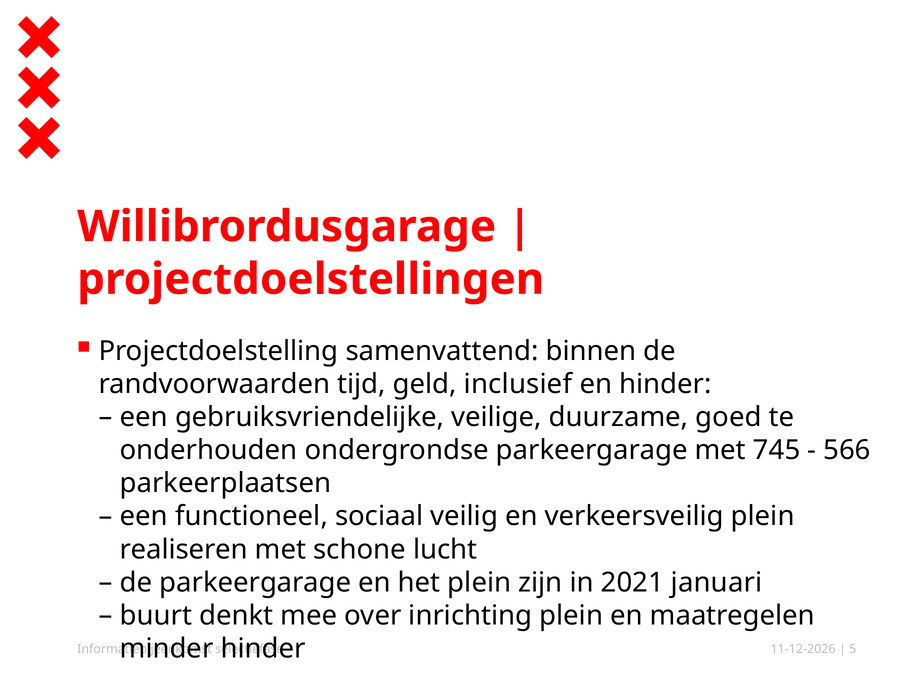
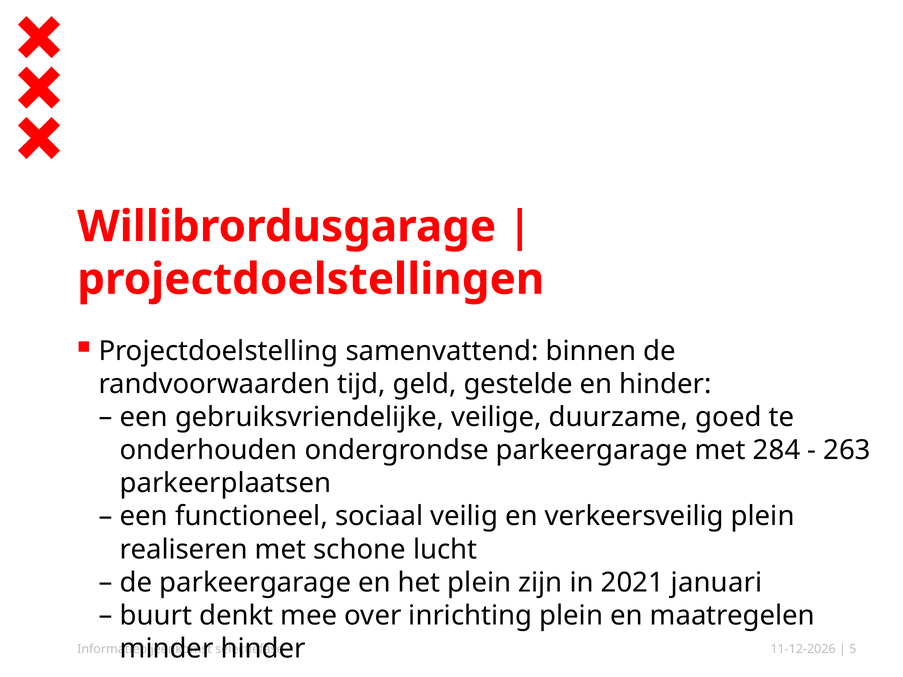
inclusief: inclusief -> gestelde (518, 384)
745: 745 -> 284 (777, 450)
566: 566 -> 263 (847, 450)
